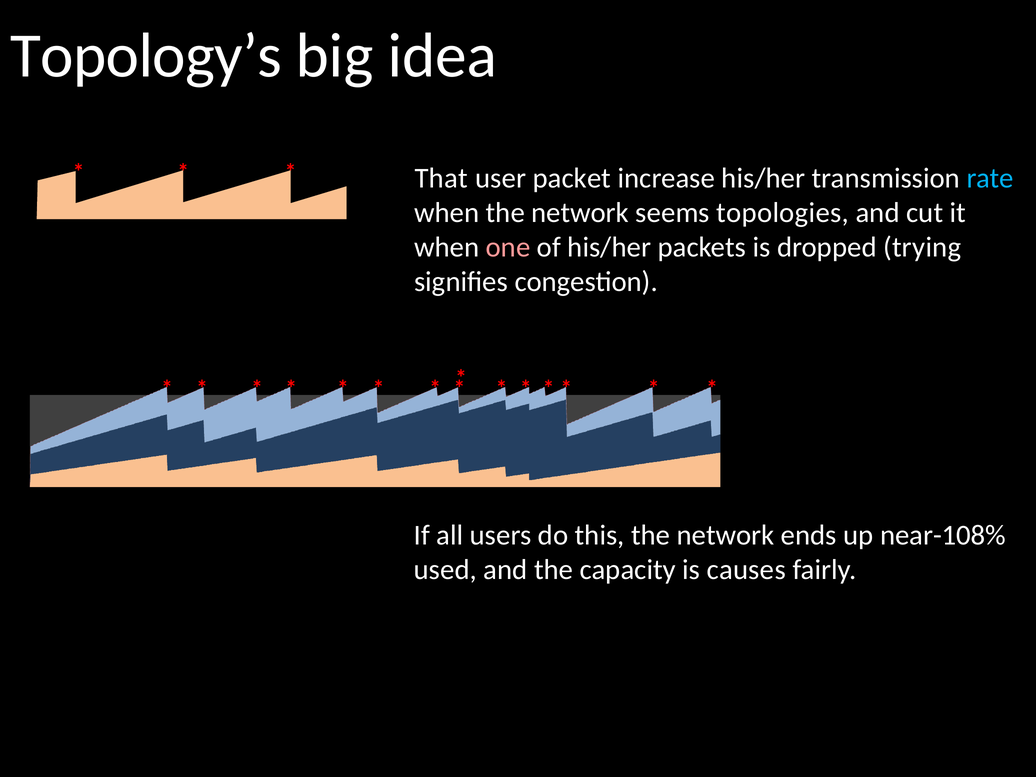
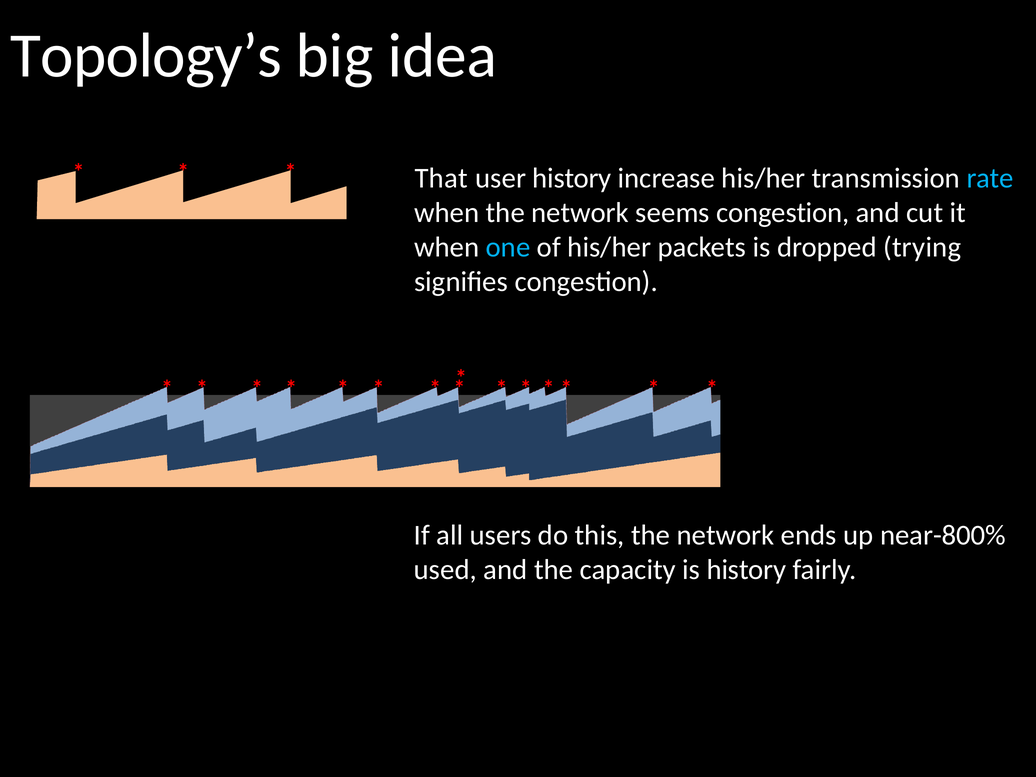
user packet: packet -> history (572, 178)
seems topologies: topologies -> congestion (783, 213)
one colour: pink -> light blue (508, 247)
near-108%: near-108% -> near-800% (943, 535)
is causes: causes -> history (746, 570)
